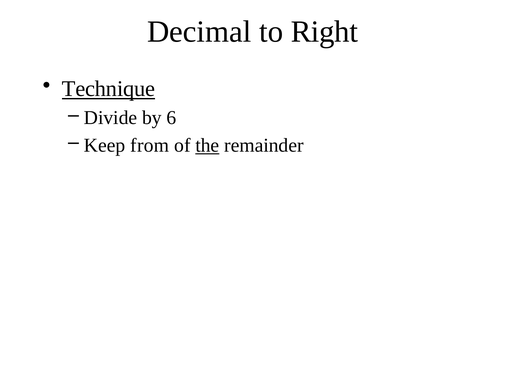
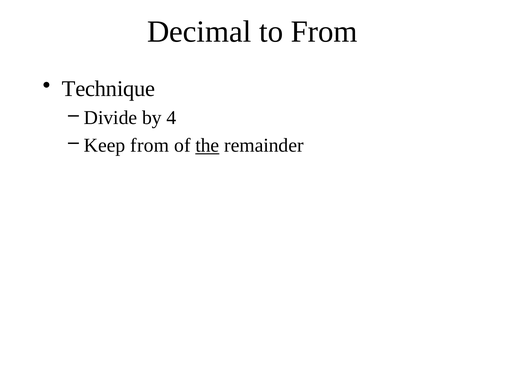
to Right: Right -> From (324, 32)
Technique underline: present -> none (109, 89)
6: 6 -> 4 (172, 118)
